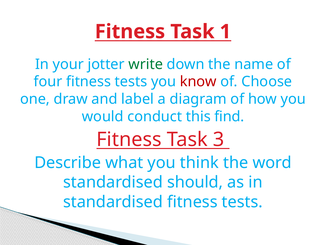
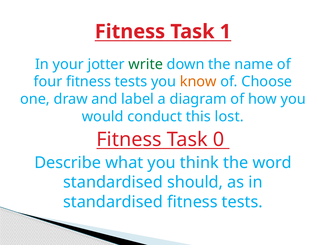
know colour: red -> orange (198, 82)
find: find -> lost (229, 116)
3: 3 -> 0 (219, 139)
